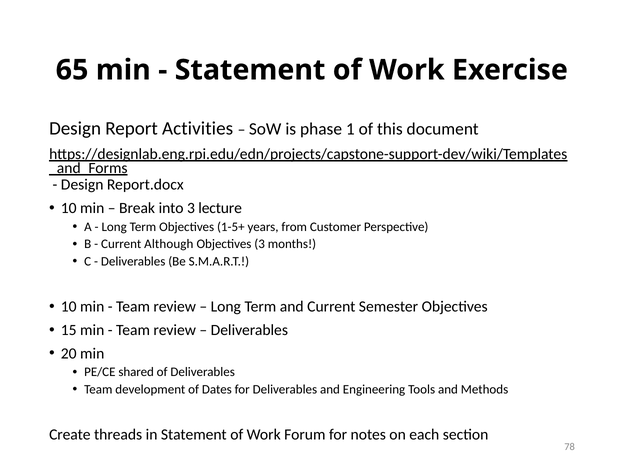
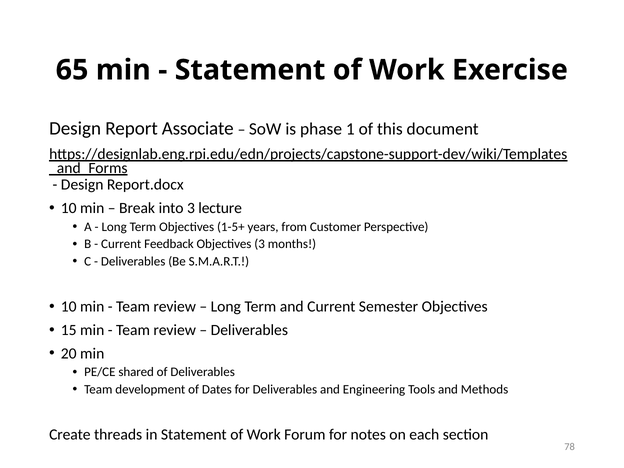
Activities: Activities -> Associate (198, 129)
Although: Although -> Feedback (169, 244)
